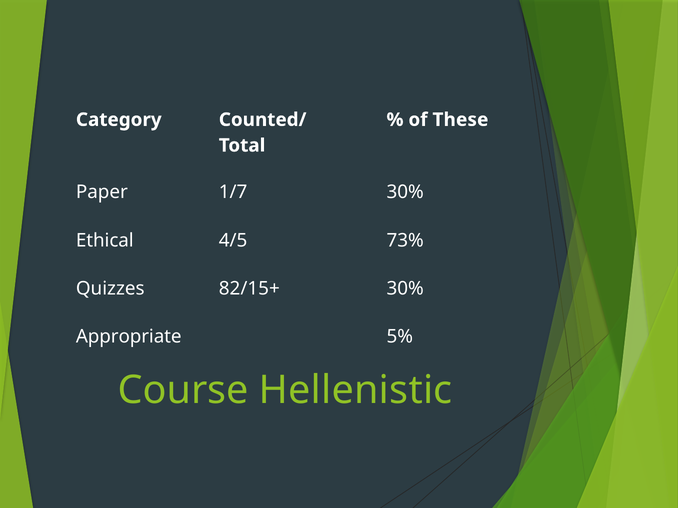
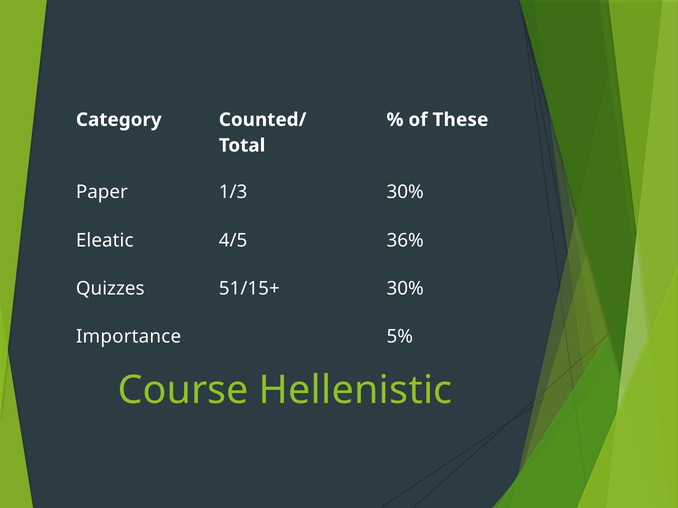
1/7: 1/7 -> 1/3 (233, 192)
Ethical: Ethical -> Eleatic (105, 241)
73%: 73% -> 36% (405, 241)
82/15+: 82/15+ -> 51/15+ (249, 289)
Appropriate: Appropriate -> Importance (129, 337)
